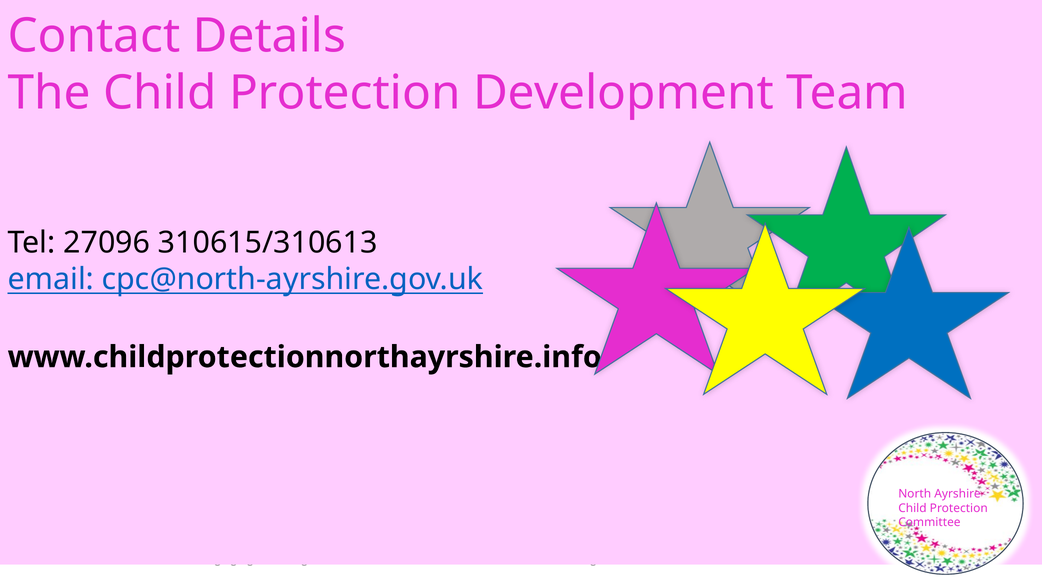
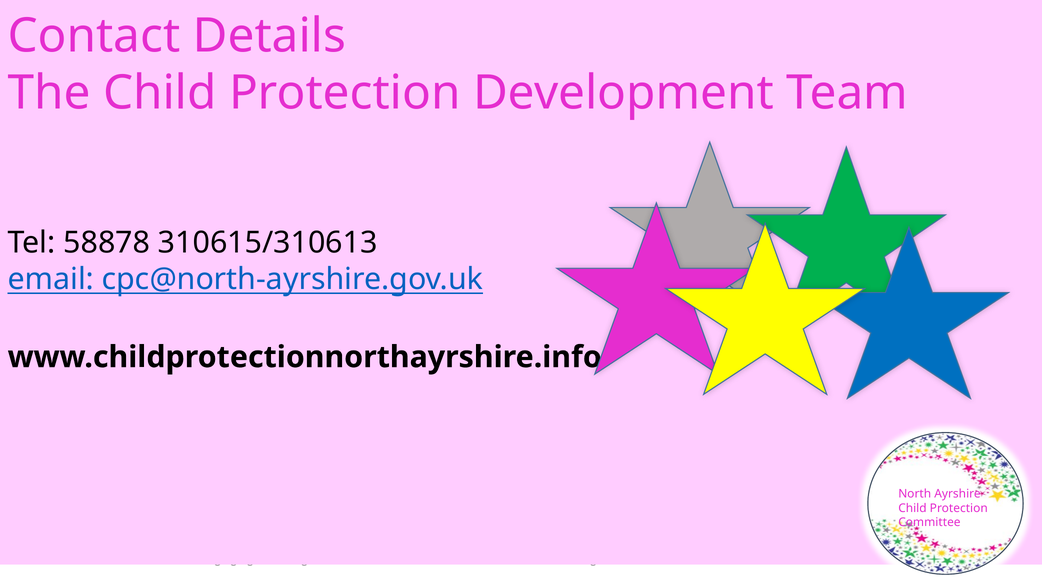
27096: 27096 -> 58878 (107, 243)
